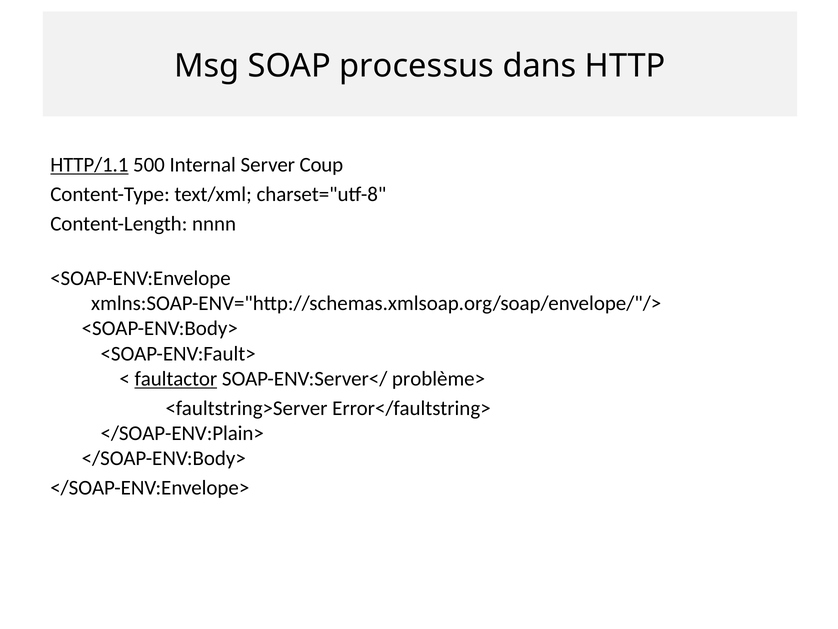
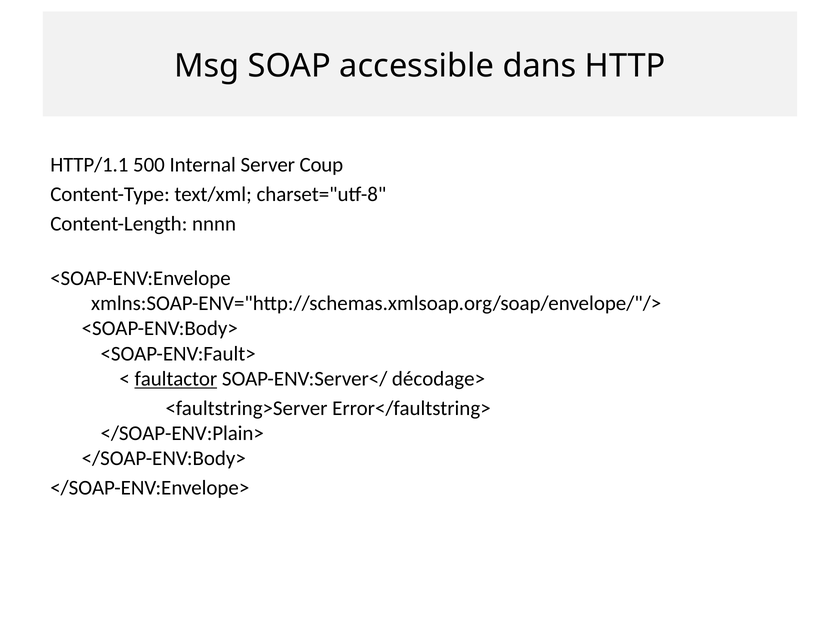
processus: processus -> accessible (417, 66)
HTTP/1.1 underline: present -> none (89, 165)
problème>: problème> -> décodage> (439, 379)
